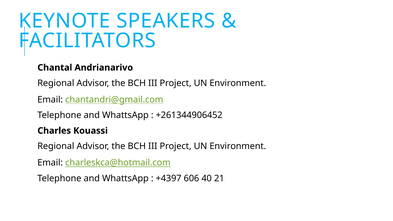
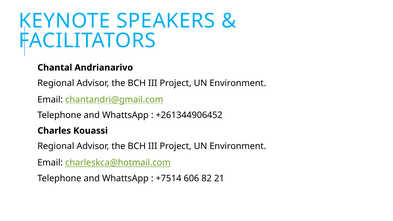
+4397: +4397 -> +7514 (169, 178)
40: 40 -> 82 (207, 178)
